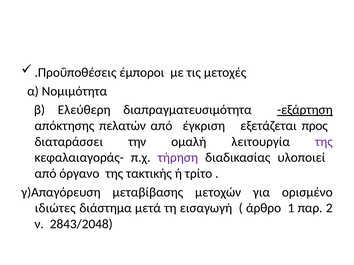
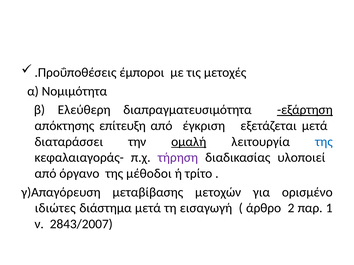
πελατών: πελατών -> επίτευξη (122, 126)
εξετάζεται προς: προς -> μετά (315, 126)
ομαλή underline: none -> present (189, 142)
της colour: purple -> blue (324, 142)
τακτικής: τακτικής -> μέθοδοι (149, 174)
1: 1 -> 2 (291, 208)
2: 2 -> 1 (329, 208)
2843/2048: 2843/2048 -> 2843/2007 (81, 224)
